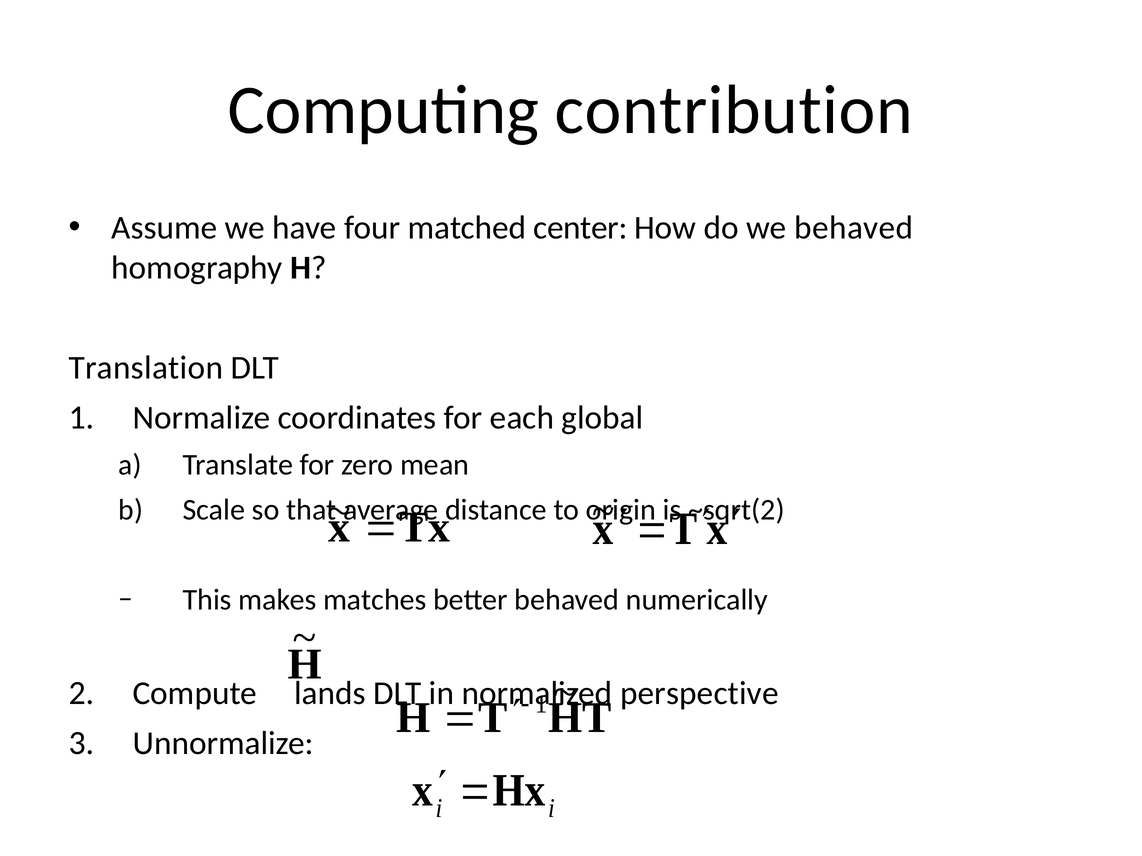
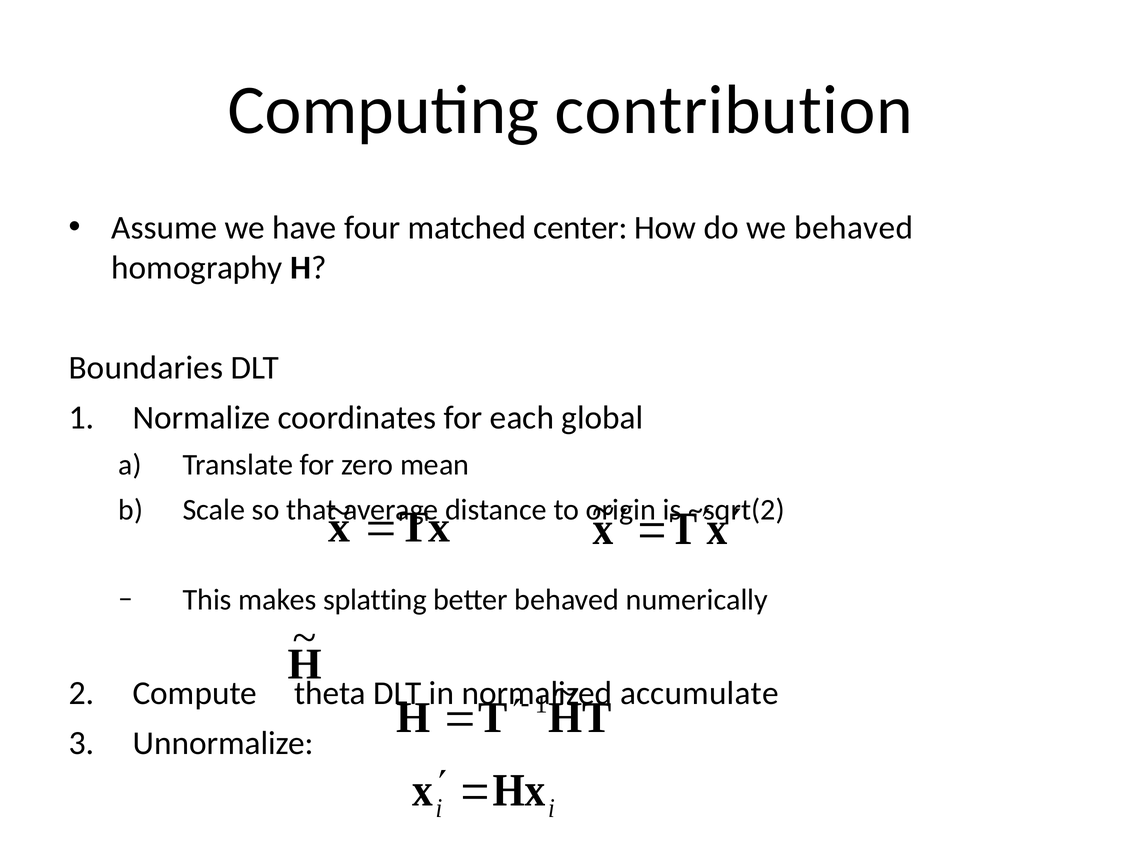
Translation: Translation -> Boundaries (146, 368)
matches: matches -> splatting (375, 600)
lands: lands -> theta (330, 694)
perspective: perspective -> accumulate (699, 694)
